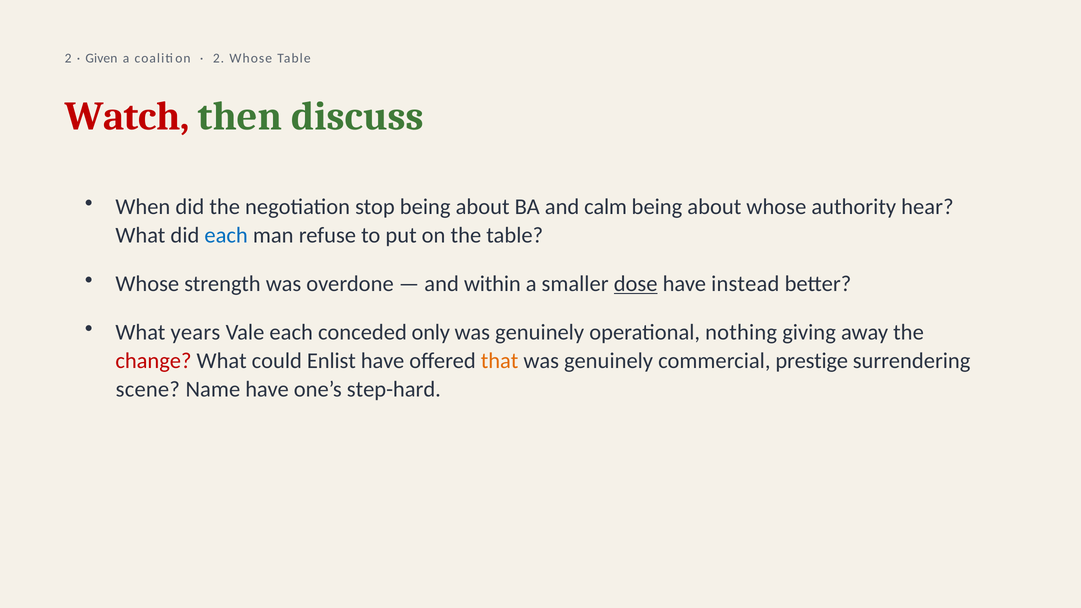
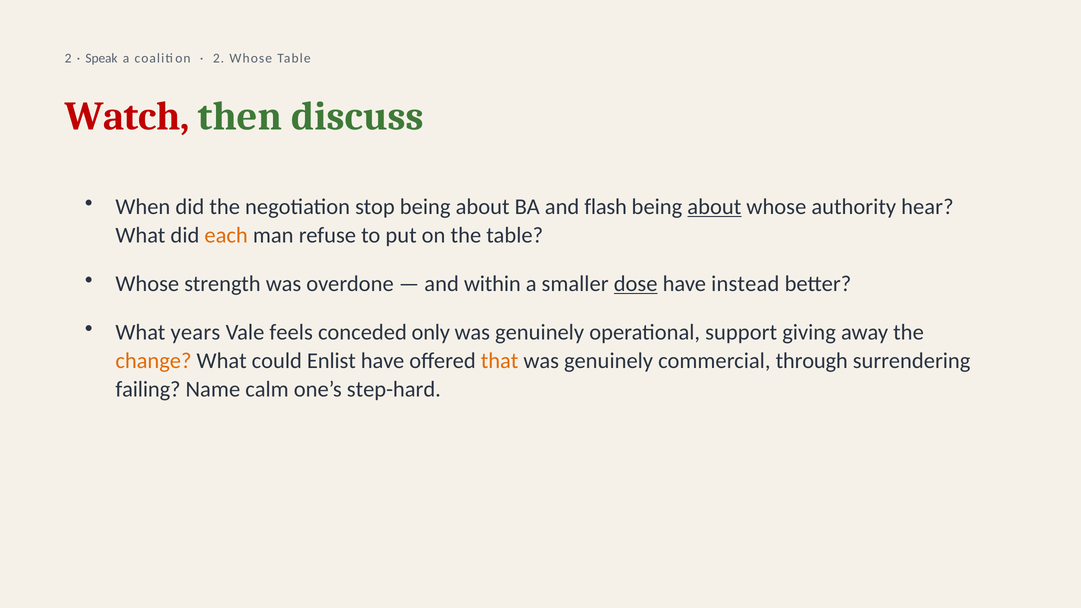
Given: Given -> Speak (102, 58)
calm: calm -> flash (606, 207)
about underline: none -> present (714, 207)
each colour: blue -> orange (226, 235)
Vale each: each -> feels (291, 333)
nothing: nothing -> support (741, 333)
change colour: red -> orange (153, 361)
prestige: prestige -> through (812, 361)
scene: scene -> failing (148, 389)
Name have: have -> calm (267, 389)
